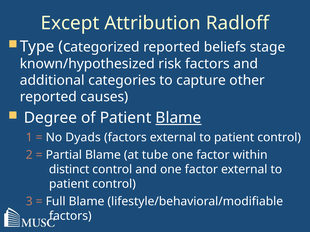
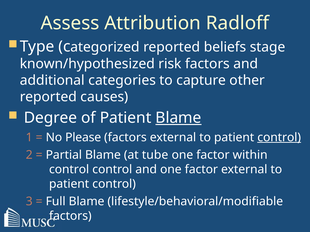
Except: Except -> Assess (70, 23)
Dyads: Dyads -> Please (83, 138)
control underline: none -> present (279, 138)
distinct: distinct -> control (69, 170)
